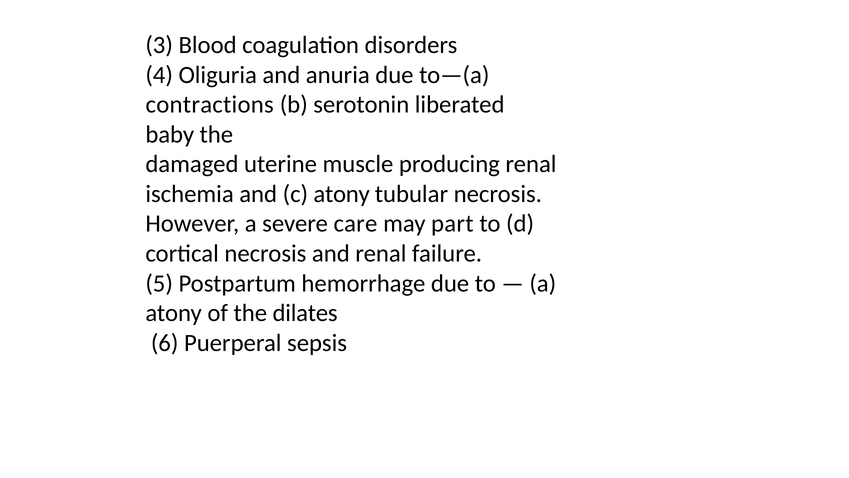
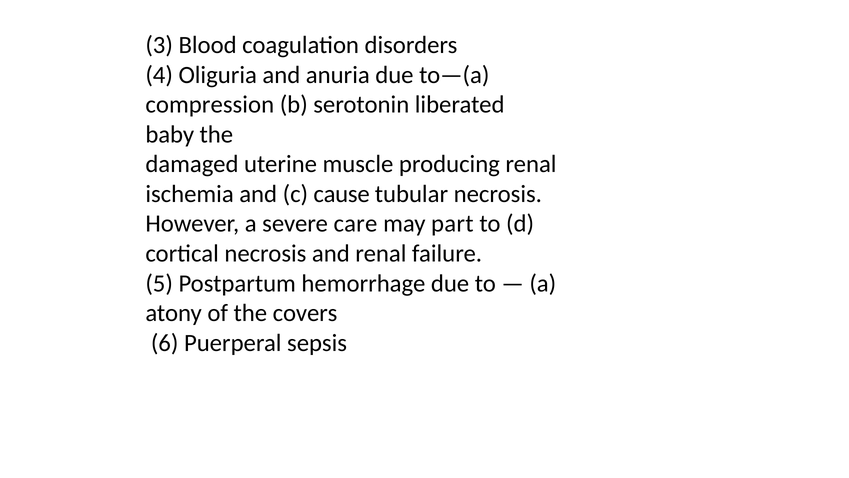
contractions: contractions -> compression (210, 105)
c atony: atony -> cause (342, 194)
dilates: dilates -> covers (305, 313)
